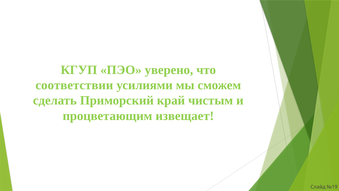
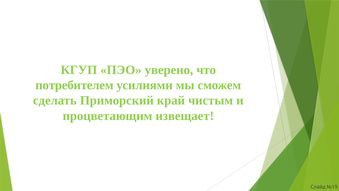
соответствии: соответствии -> потребителем (74, 85)
